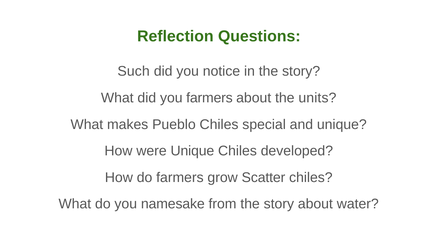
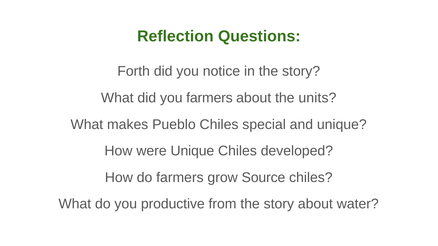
Such: Such -> Forth (134, 71)
Scatter: Scatter -> Source (263, 178)
namesake: namesake -> productive (173, 204)
